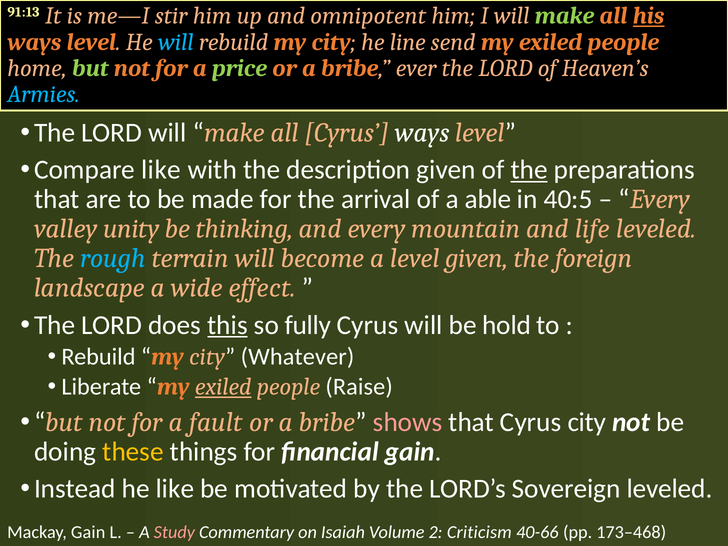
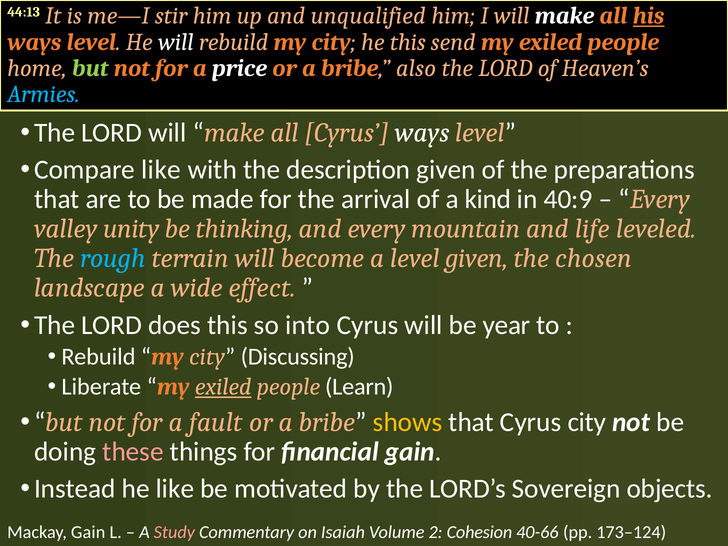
91:13: 91:13 -> 44:13 (24, 12)
omnipotent: omnipotent -> unqualified (368, 16)
make colour: light green -> white (565, 16)
will colour: light blue -> white (176, 42)
he line: line -> this (408, 42)
price colour: light green -> white (240, 68)
ever: ever -> also (416, 68)
the underline: present -> none (529, 170)
able: able -> kind (488, 199)
40:5: 40:5 -> 40:9 (568, 199)
foreign: foreign -> chosen (593, 258)
this underline: present -> none (228, 325)
fully: fully -> into (308, 325)
hold: hold -> year (507, 325)
Whatever: Whatever -> Discussing (298, 357)
Raise: Raise -> Learn (359, 387)
shows colour: pink -> yellow (408, 422)
these colour: yellow -> pink (133, 452)
Sovereign leveled: leveled -> objects (670, 489)
Criticism: Criticism -> Cohesion (479, 532)
173–468: 173–468 -> 173–124 (631, 532)
